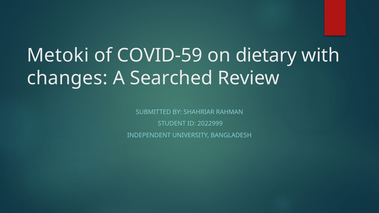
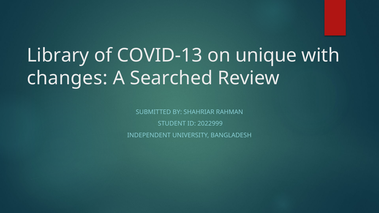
Metoki: Metoki -> Library (58, 55)
COVID-59: COVID-59 -> COVID-13 (160, 55)
dietary: dietary -> unique (266, 55)
